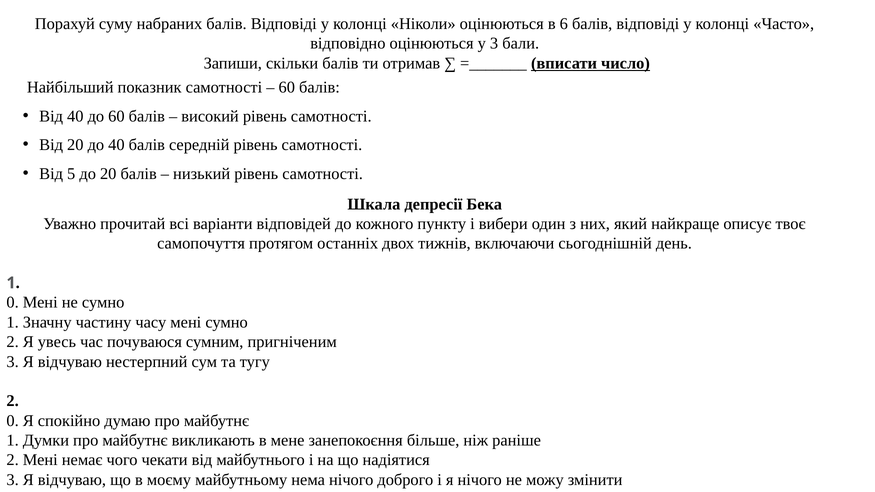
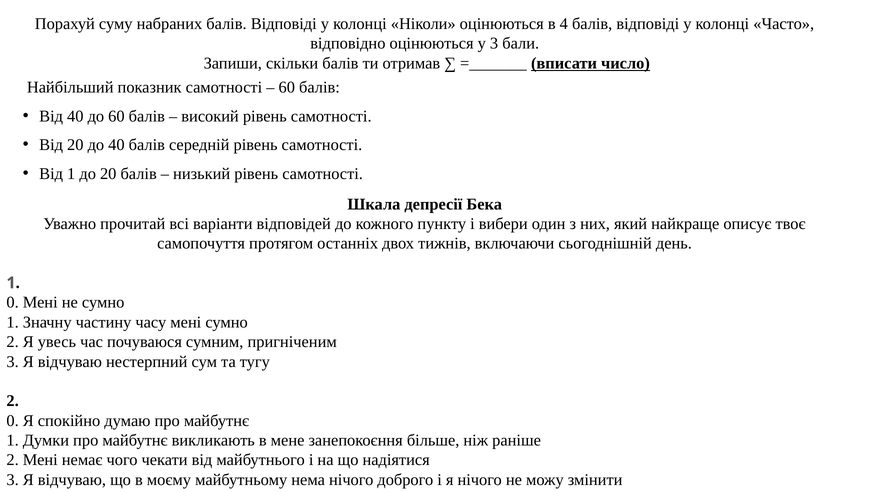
6: 6 -> 4 (564, 24)
Від 5: 5 -> 1 (71, 174)
